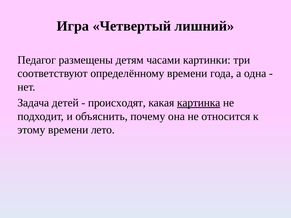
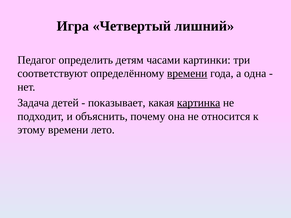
размещены: размещены -> определить (86, 60)
времени underline: none -> present (187, 73)
происходят: происходят -> показывает (117, 103)
